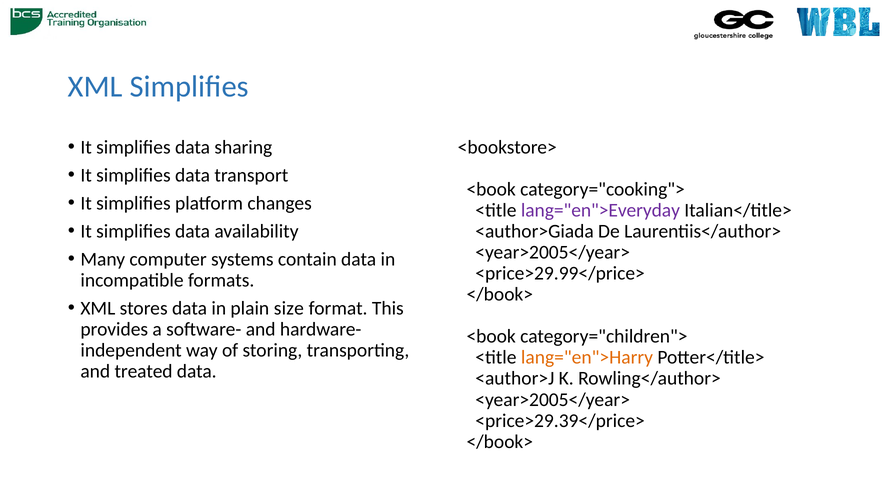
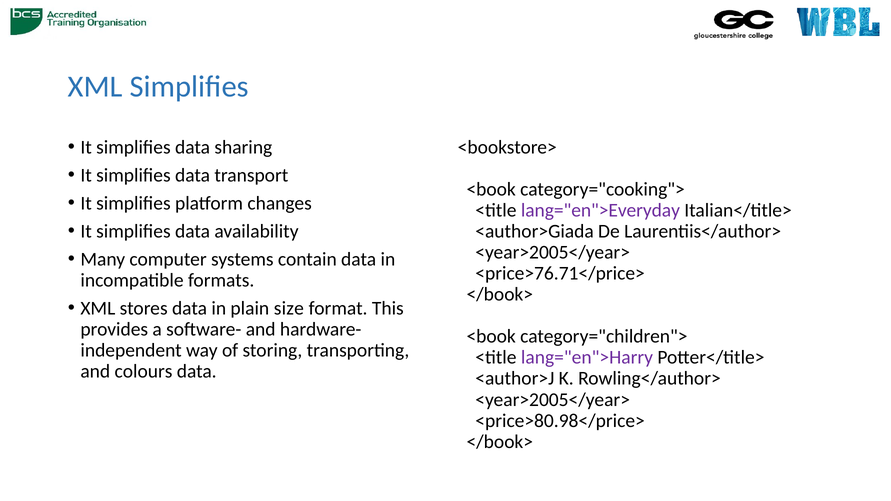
<price>29.99</price>: <price>29.99</price> -> <price>76.71</price> (560, 273)
lang="en">Harry colour: orange -> purple (587, 358)
treated: treated -> colours (144, 371)
<price>29.39</price>: <price>29.39</price> -> <price>80.98</price> (560, 421)
